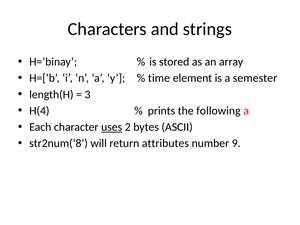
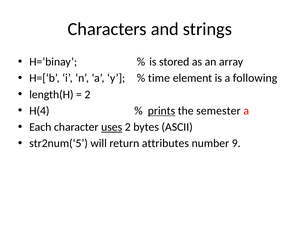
semester: semester -> following (255, 78)
3: 3 -> 2 (87, 94)
prints underline: none -> present (161, 111)
following: following -> semester (218, 111)
str2num(‘8: str2num(‘8 -> str2num(‘5 (59, 143)
